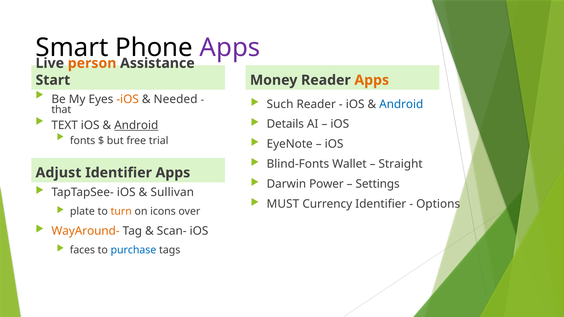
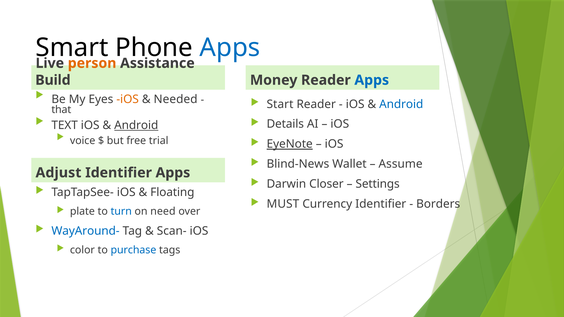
Apps colour: purple -> blue (230, 48)
Start: Start -> Build (53, 80)
Apps colour: orange -> blue (372, 80)
Such: Such -> Start (280, 104)
fonts: fonts -> voice (83, 141)
EyeNote underline: none -> present (290, 144)
Blind-Fonts: Blind-Fonts -> Blind-News (298, 164)
Straight: Straight -> Assume (401, 164)
Power: Power -> Closer (326, 184)
Sullivan: Sullivan -> Floating (172, 192)
Options: Options -> Borders (438, 204)
turn colour: orange -> blue (121, 212)
icons: icons -> need (163, 212)
WayAround- colour: orange -> blue (86, 231)
faces: faces -> color (82, 250)
